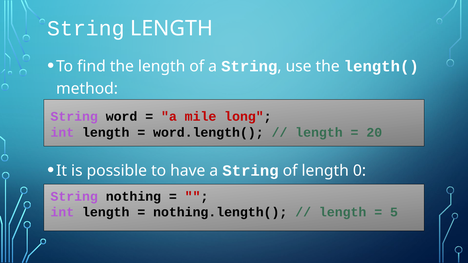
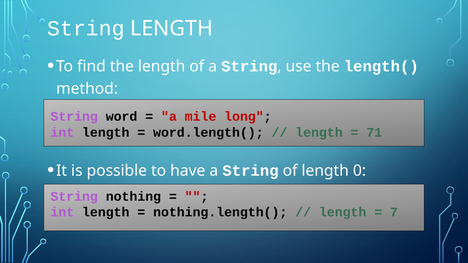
20: 20 -> 71 (374, 133)
5: 5 -> 7 (394, 212)
